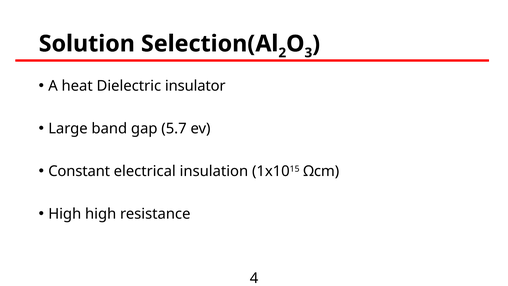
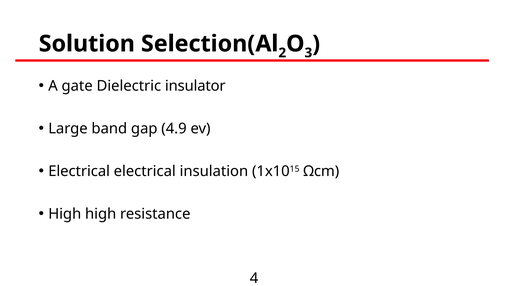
heat: heat -> gate (77, 86)
5.7: 5.7 -> 4.9 (174, 128)
Constant: Constant -> Electrical (79, 171)
